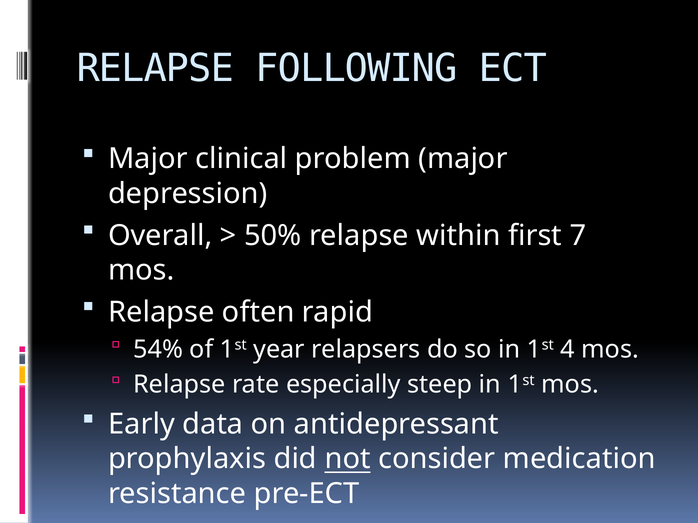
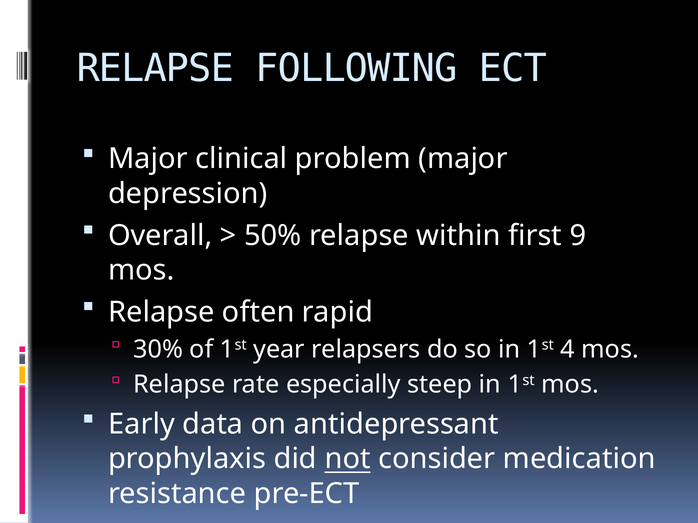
7: 7 -> 9 (578, 236)
54%: 54% -> 30% (158, 350)
